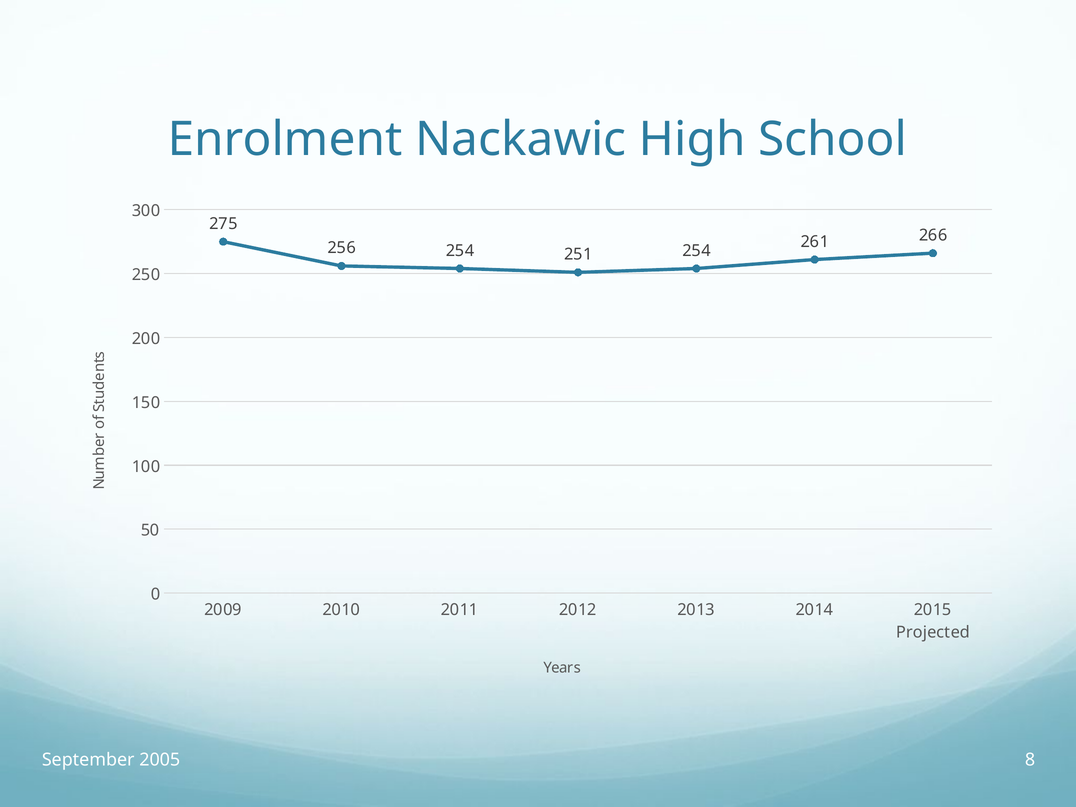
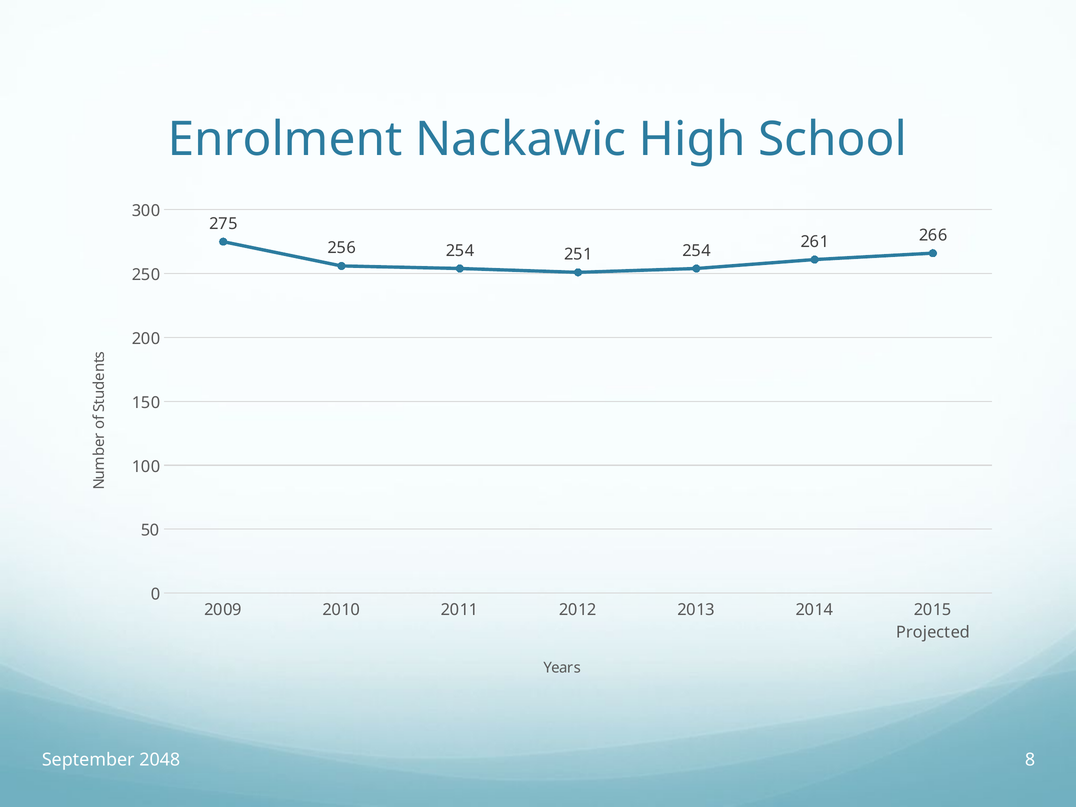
2005: 2005 -> 2048 (160, 760)
